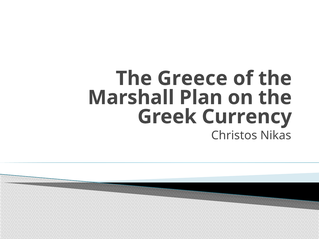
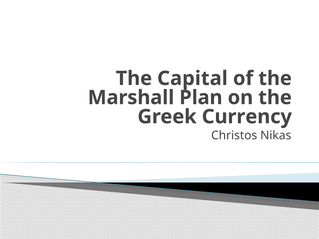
Greece: Greece -> Capital (192, 79)
